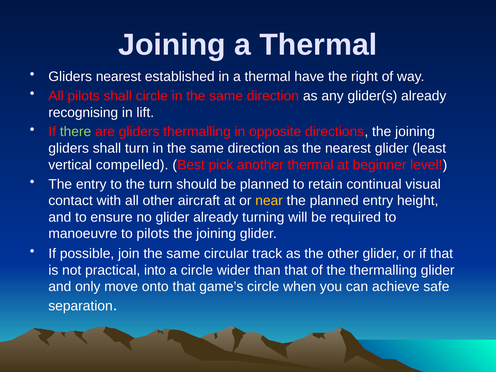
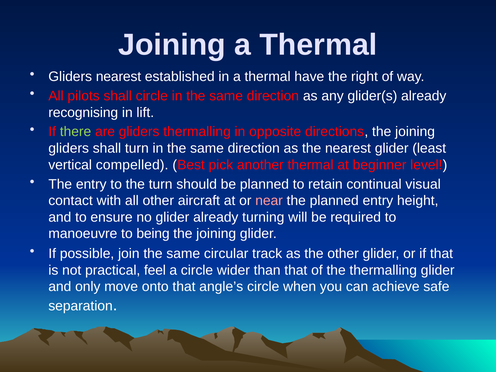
near colour: yellow -> pink (269, 201)
to pilots: pilots -> being (153, 234)
into: into -> feel (155, 270)
game’s: game’s -> angle’s (221, 287)
